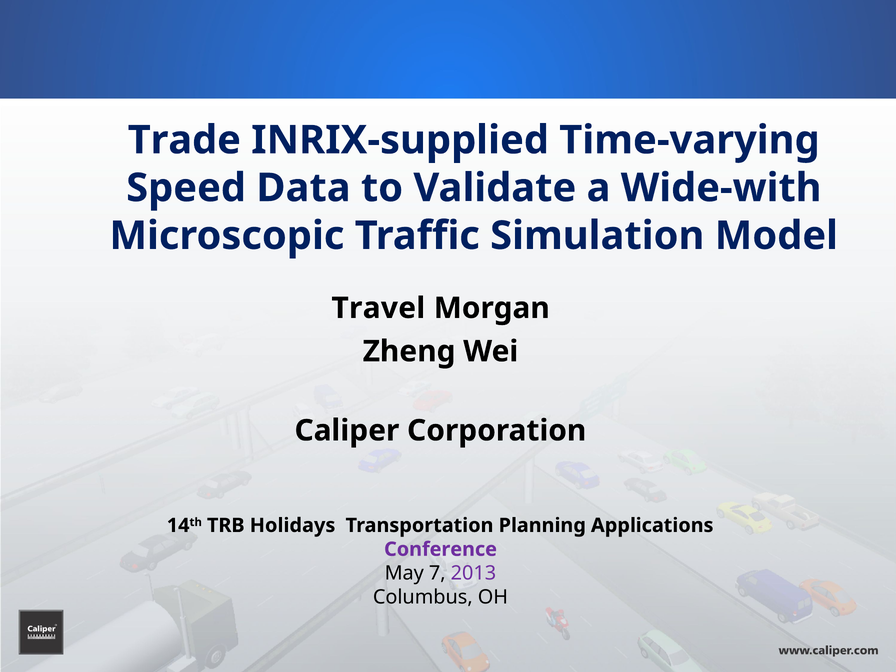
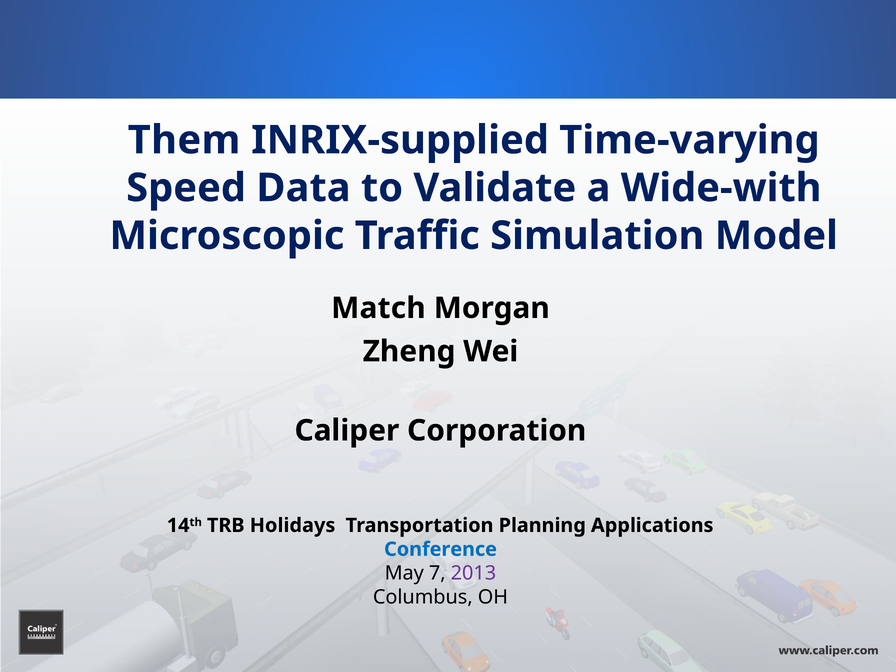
Trade: Trade -> Them (184, 140)
Travel: Travel -> Match (378, 308)
Conference colour: purple -> blue (441, 549)
